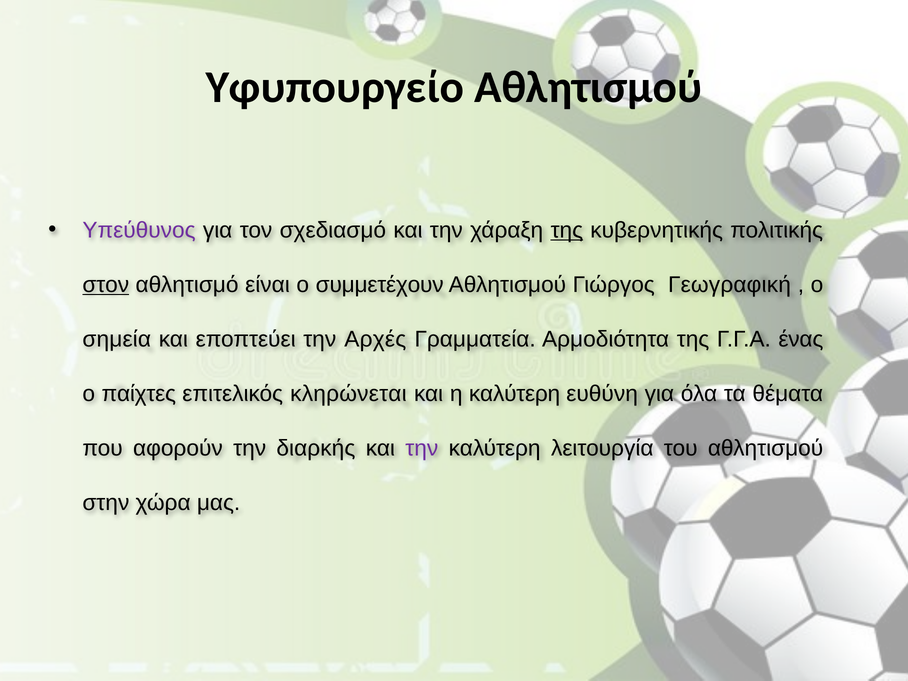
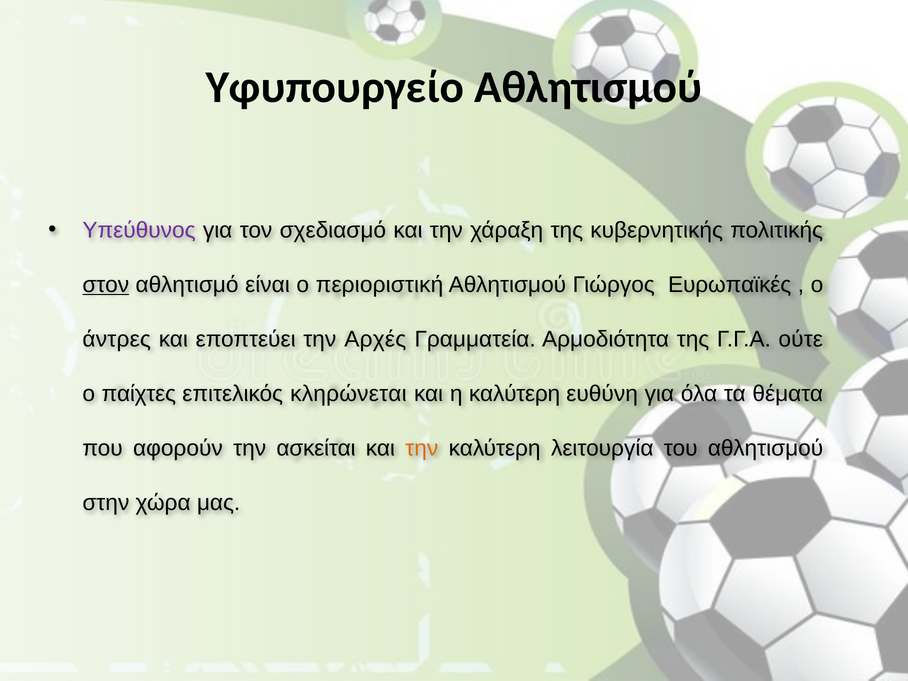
της underline: present -> none (567, 230)
συμμετέχουν: συμμετέχουν -> περιοριστική (380, 285)
Γεωγραφική: Γεωγραφική -> Ευρωπαϊκές (730, 285)
σημεία: σημεία -> άντρες (117, 339)
ένας: ένας -> ούτε (801, 339)
διαρκής: διαρκής -> ασκείται (316, 448)
την colour: purple -> orange (422, 448)
